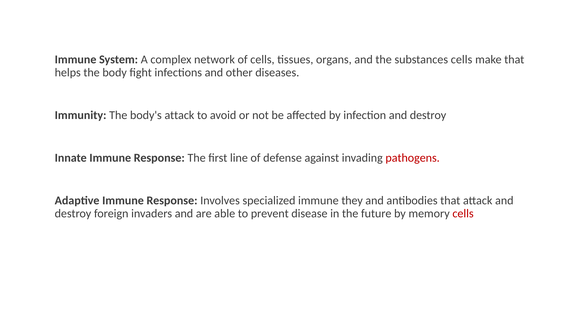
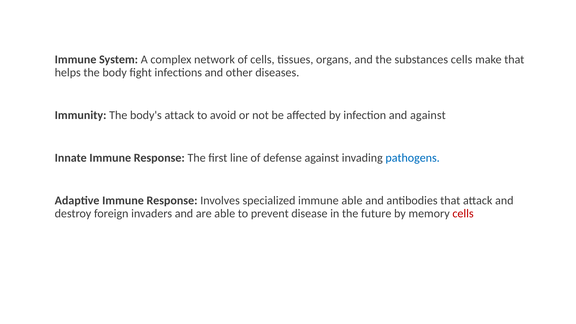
infection and destroy: destroy -> against (428, 115)
pathogens colour: red -> blue (413, 158)
immune they: they -> able (352, 201)
